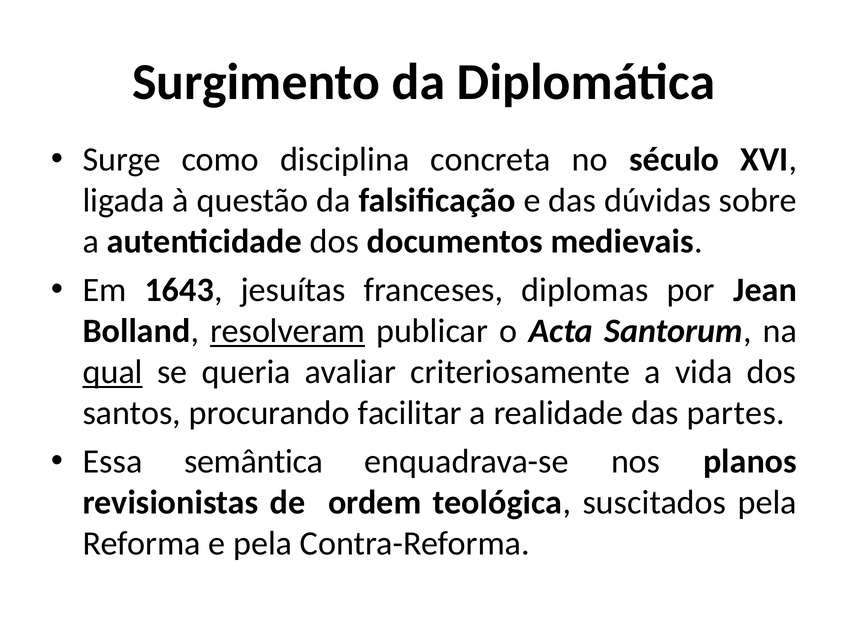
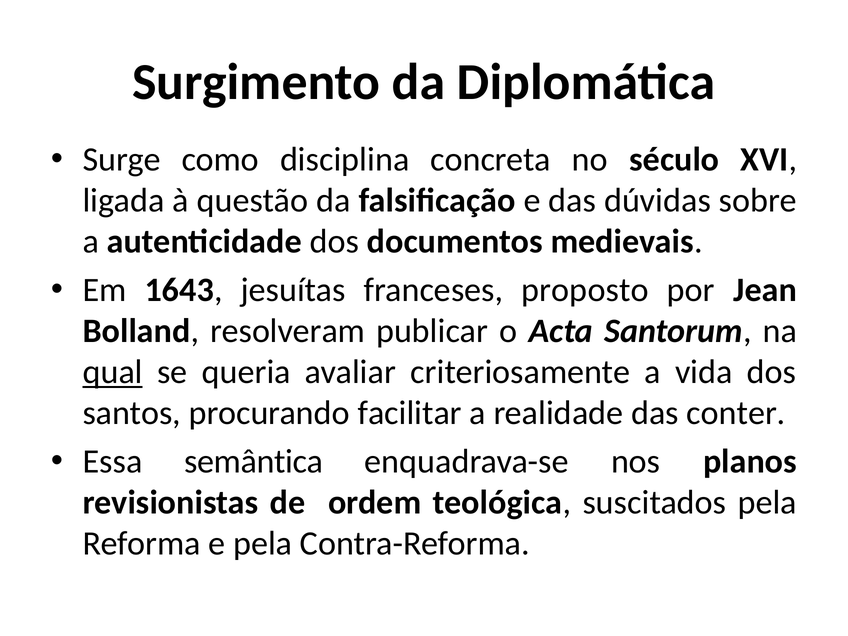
diplomas: diplomas -> proposto (585, 290)
resolveram underline: present -> none (288, 331)
partes: partes -> conter (736, 413)
